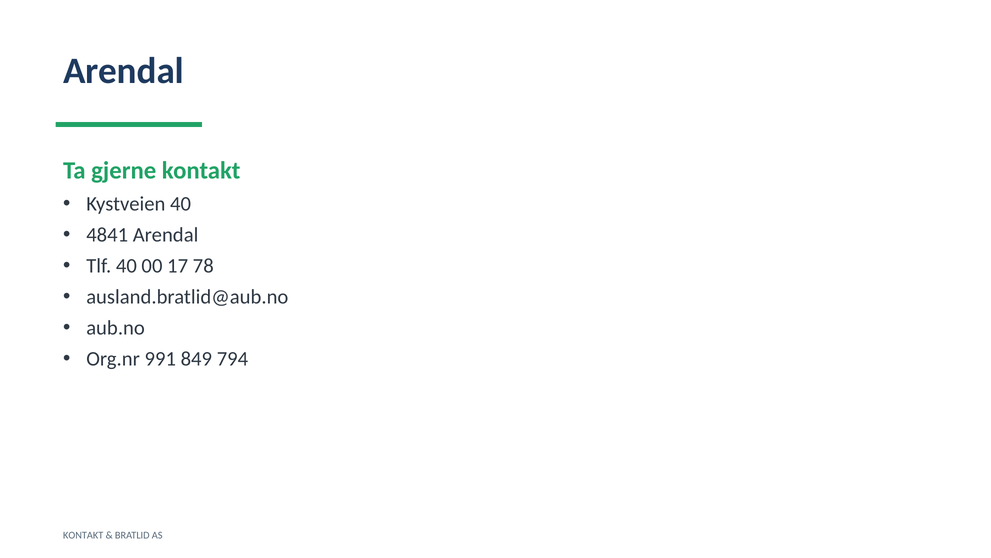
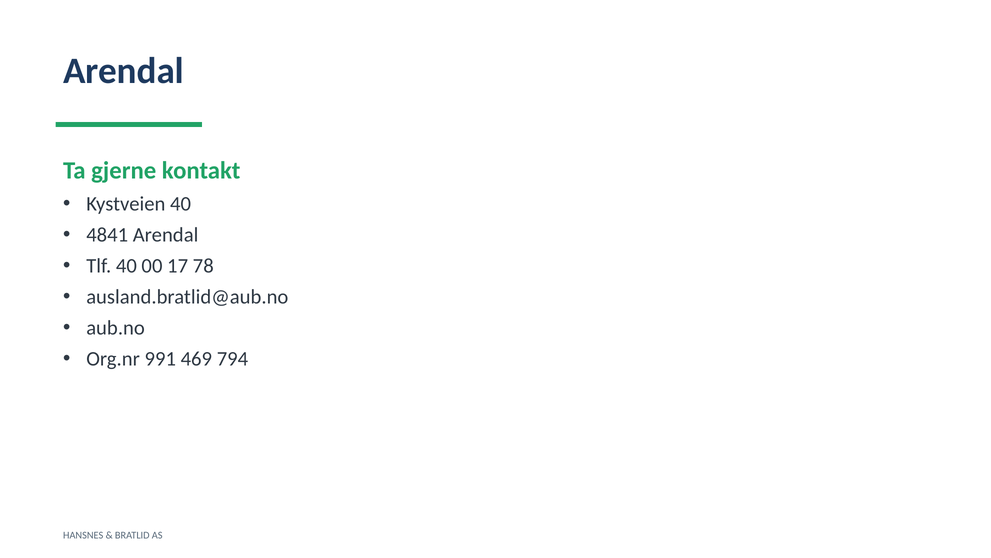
849: 849 -> 469 (196, 359)
KONTAKT: KONTAKT -> HANSNES (83, 535)
